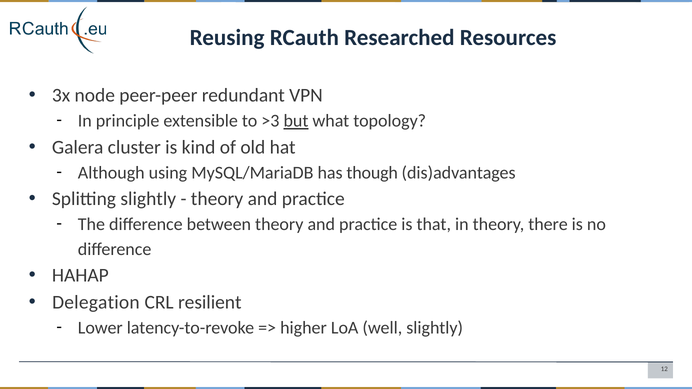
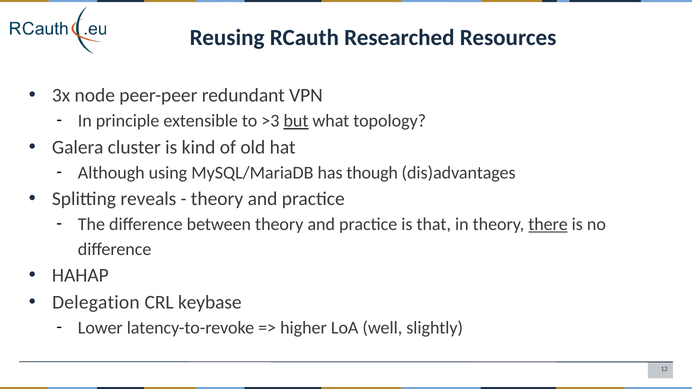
Splitting slightly: slightly -> reveals (148, 199)
there underline: none -> present (548, 225)
resilient: resilient -> keybase (210, 302)
